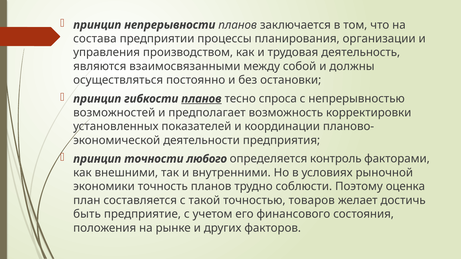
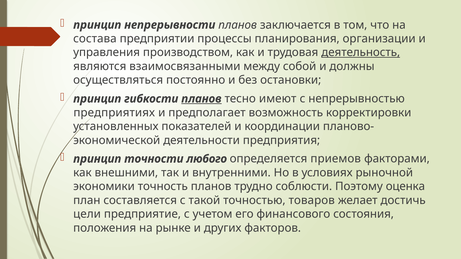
деятельность underline: none -> present (361, 53)
спроса: спроса -> имеют (278, 99)
возможностей: возможностей -> предприятиях (114, 113)
контроль: контроль -> приемов (336, 159)
быть: быть -> цели (87, 214)
